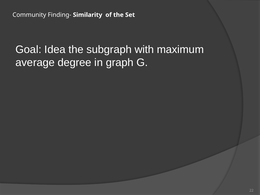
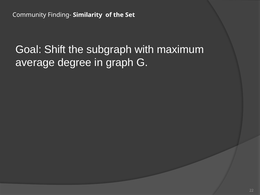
Idea: Idea -> Shift (55, 50)
